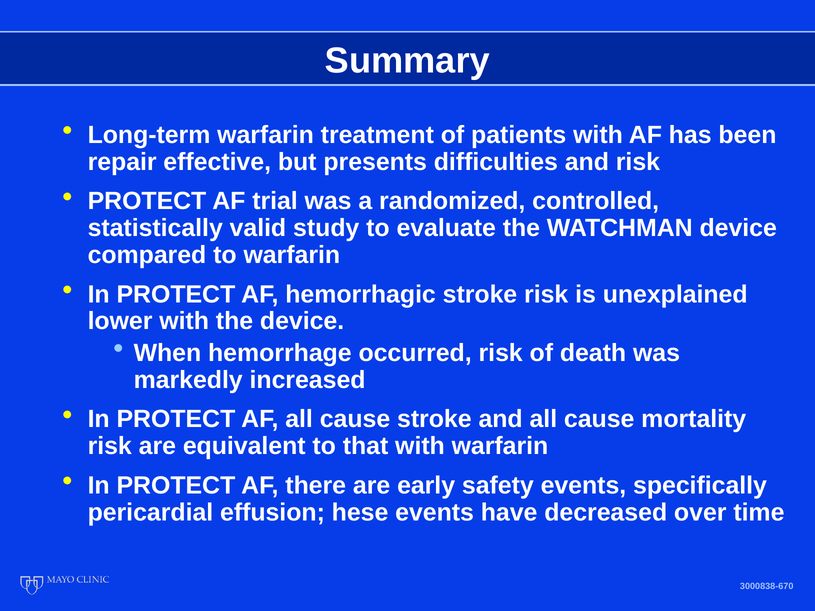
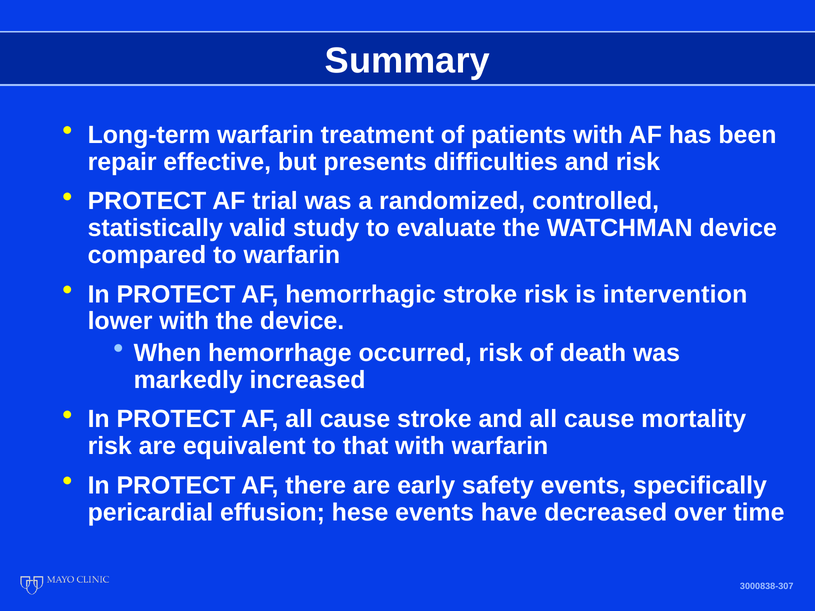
unexplained: unexplained -> intervention (675, 294)
3000838-670: 3000838-670 -> 3000838-307 (767, 587)
